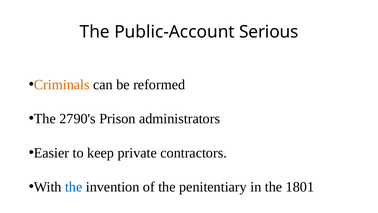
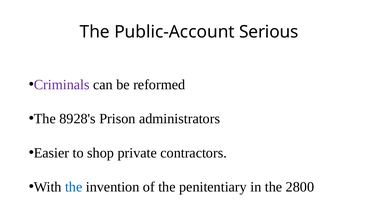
Criminals colour: orange -> purple (62, 85)
2790's: 2790's -> 8928's (78, 119)
keep: keep -> shop (101, 153)
1801: 1801 -> 2800 (300, 187)
